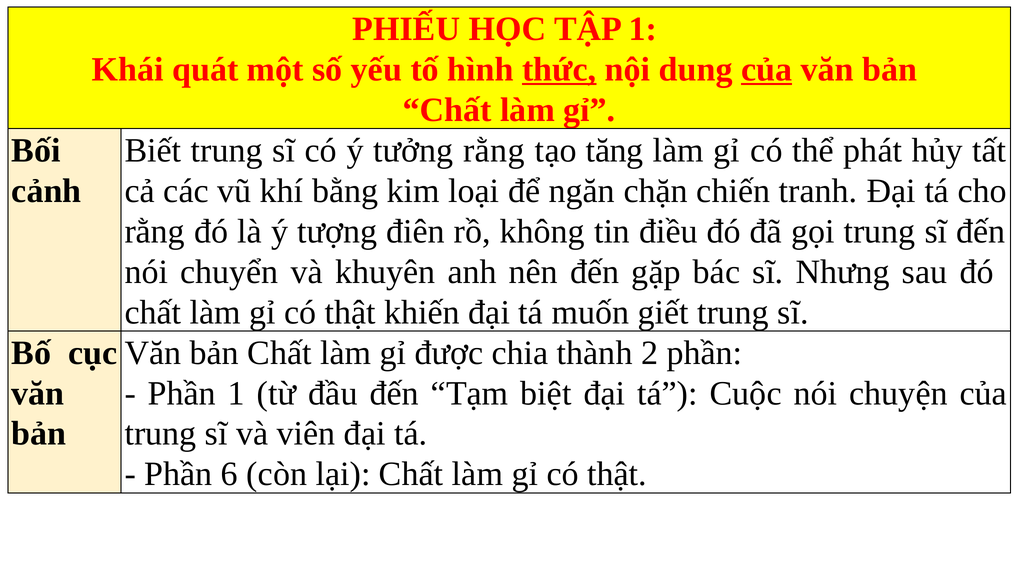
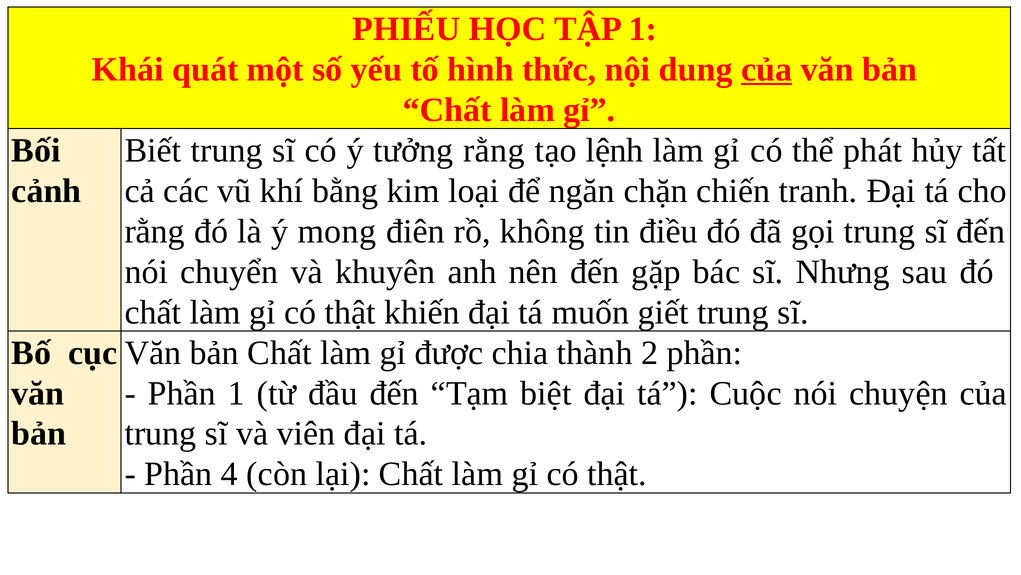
thức underline: present -> none (559, 69)
tăng: tăng -> lệnh (615, 150)
tượng: tượng -> mong (337, 231)
6: 6 -> 4 (229, 474)
